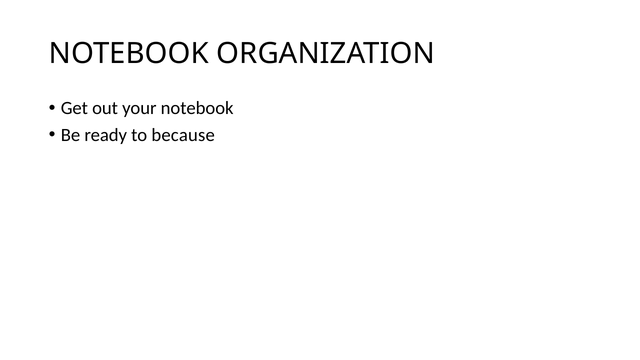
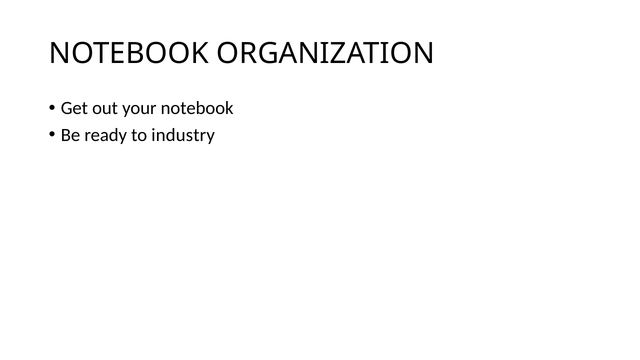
because: because -> industry (183, 135)
